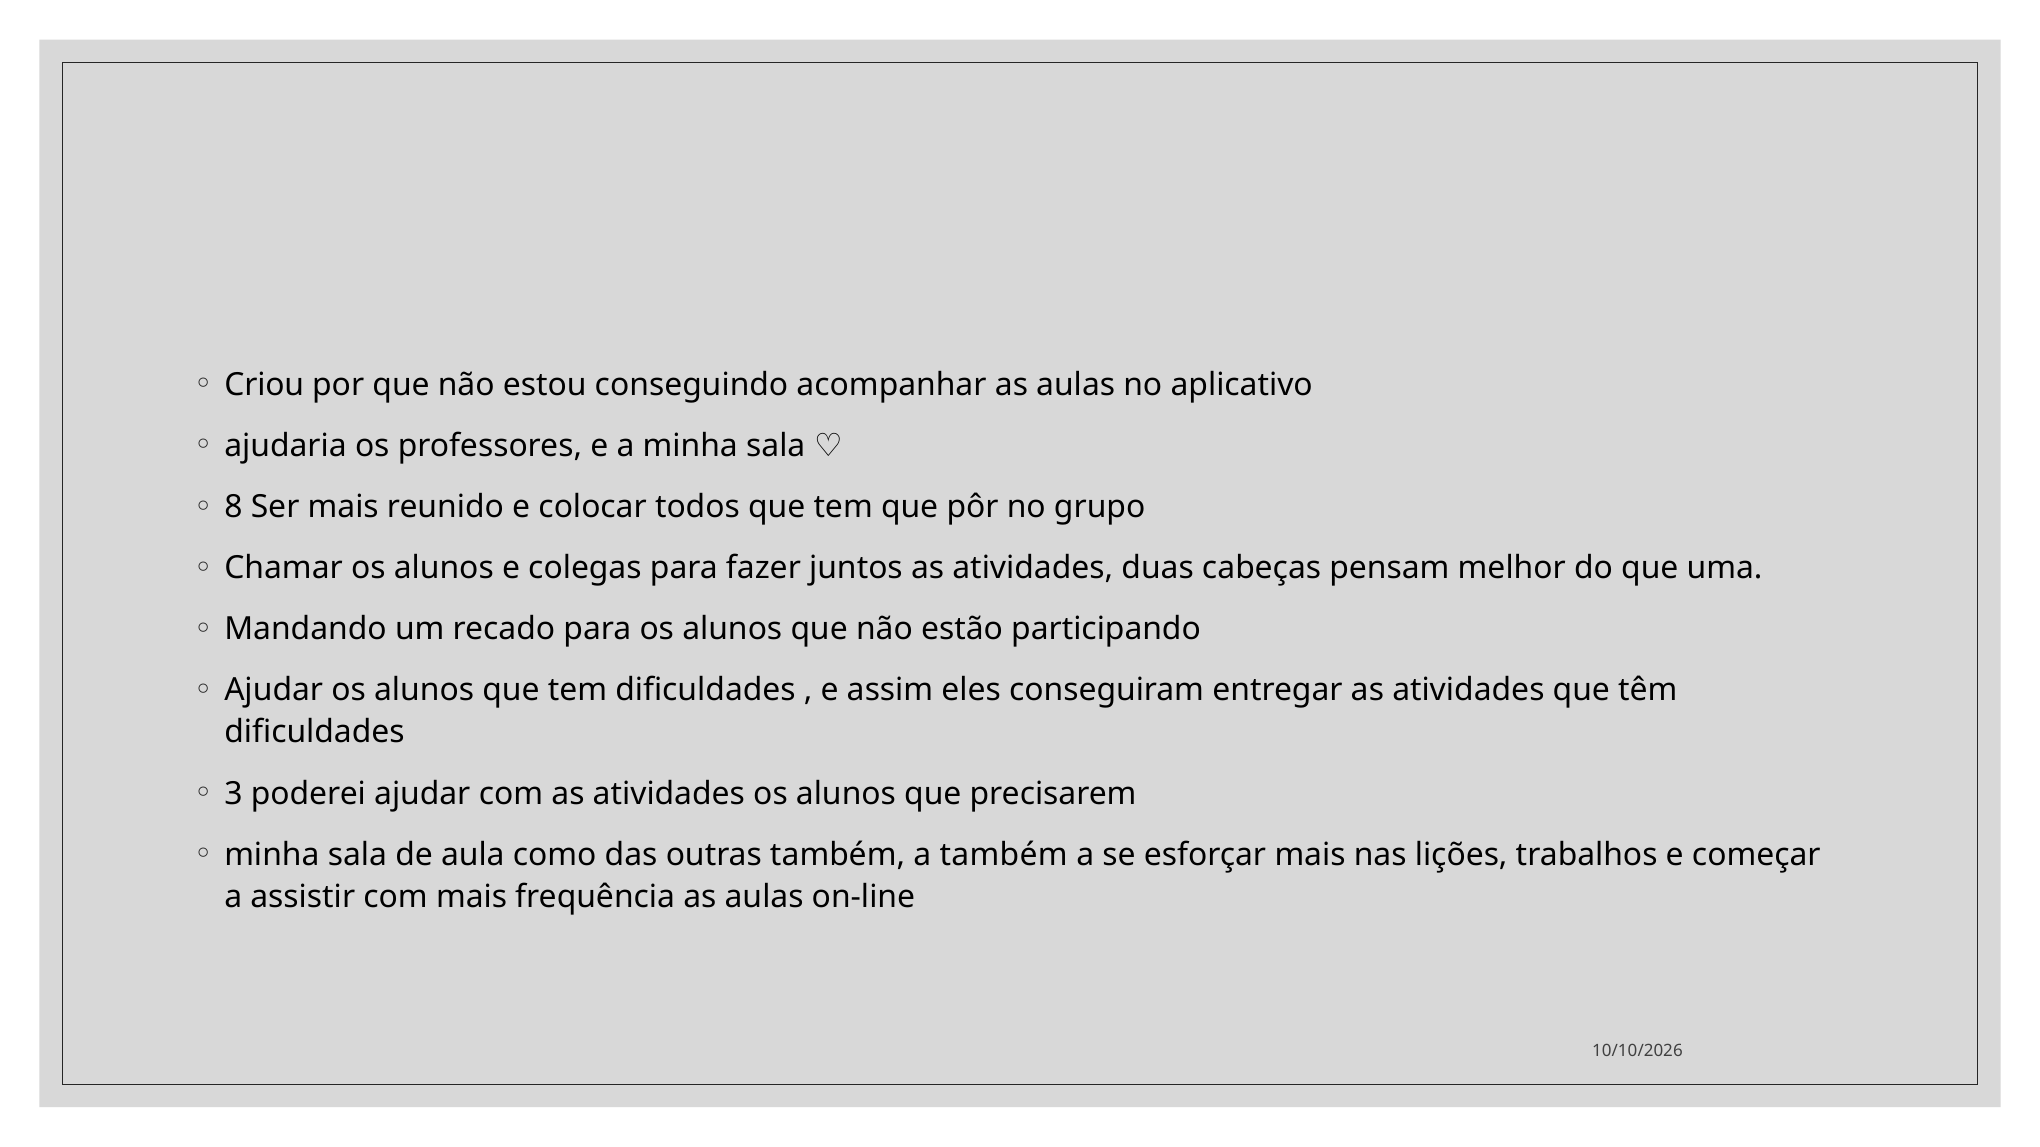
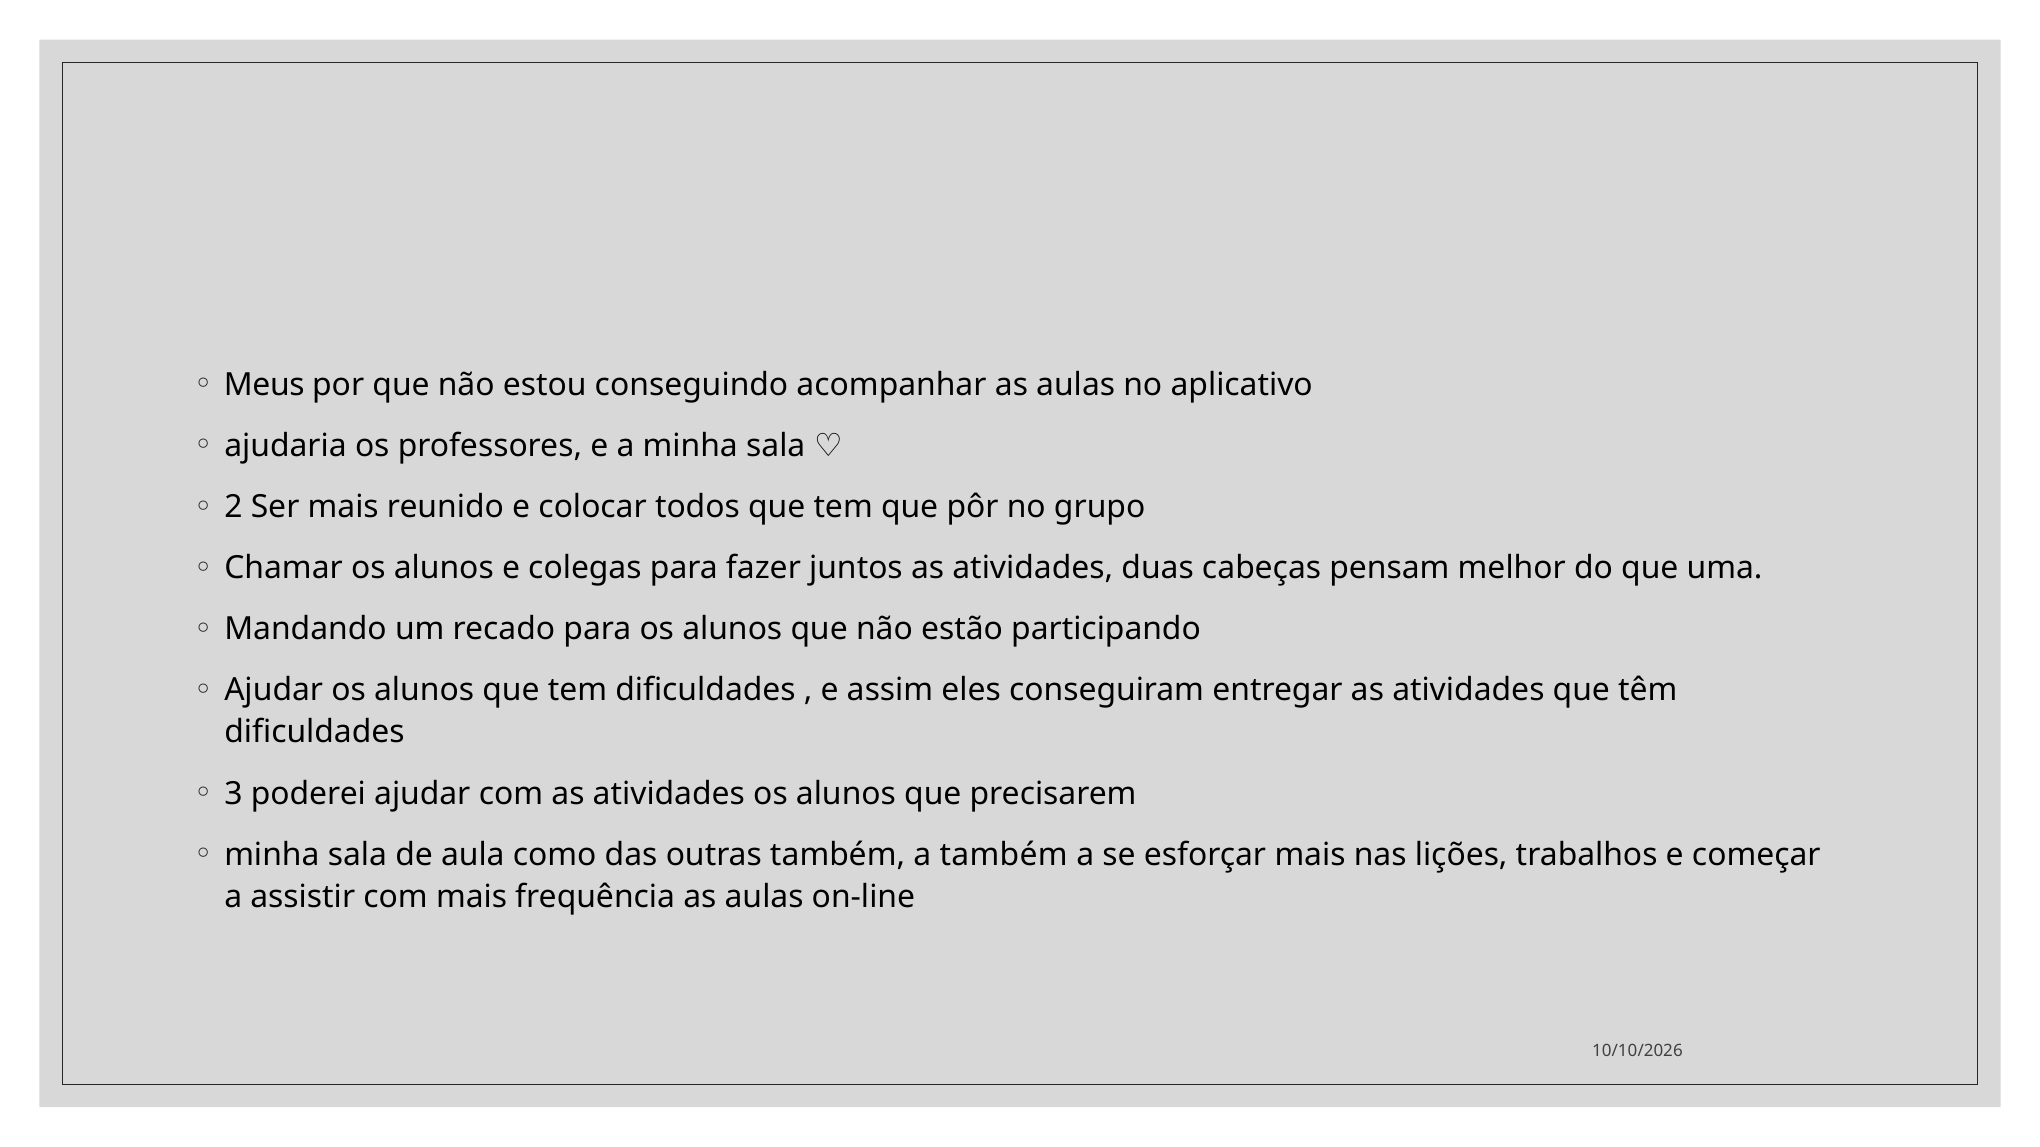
Criou: Criou -> Meus (264, 385)
8: 8 -> 2 (233, 507)
